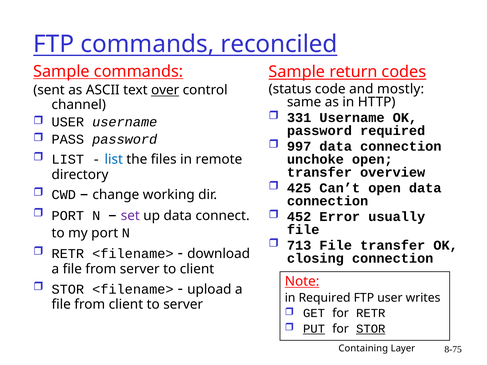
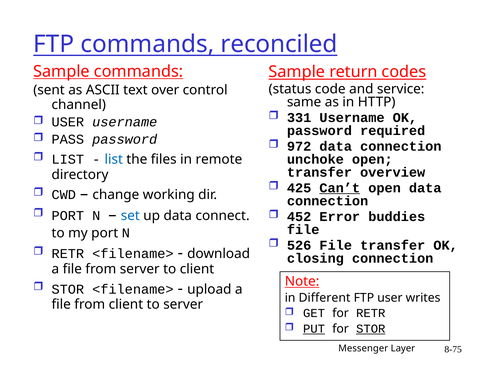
mostly: mostly -> service (401, 89)
over underline: present -> none (165, 90)
997: 997 -> 972 (299, 146)
Can’t underline: none -> present (340, 188)
set colour: purple -> blue (130, 216)
usually: usually -> buddies (397, 217)
713: 713 -> 526 (299, 245)
in Required: Required -> Different (325, 298)
Containing: Containing -> Messenger (363, 349)
